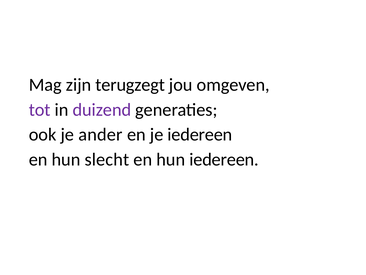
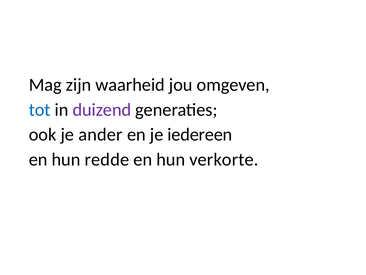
terugzegt: terugzegt -> waarheid (130, 85)
tot colour: purple -> blue (40, 110)
slecht: slecht -> redde (107, 159)
hun iedereen: iedereen -> verkorte (224, 159)
